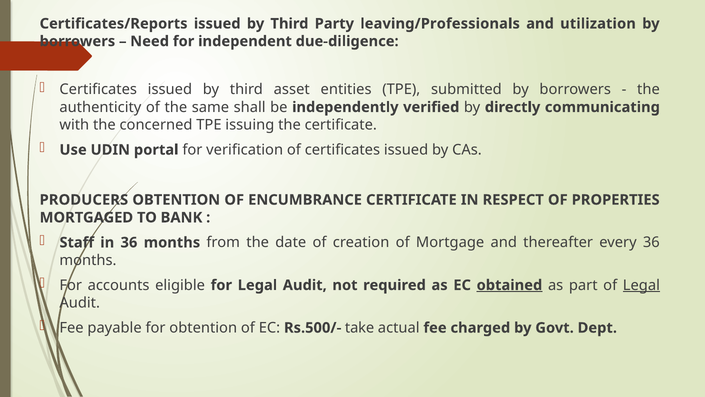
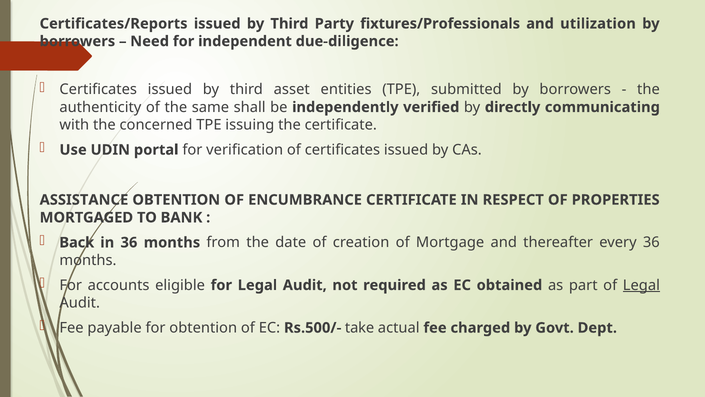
leaving/Professionals: leaving/Professionals -> fixtures/Professionals (440, 24)
PRODUCERS: PRODUCERS -> ASSISTANCE (84, 200)
Staff: Staff -> Back (77, 242)
obtained underline: present -> none (509, 285)
